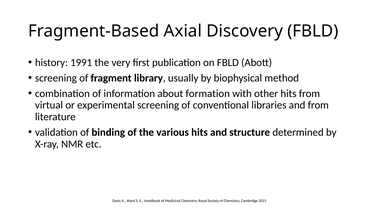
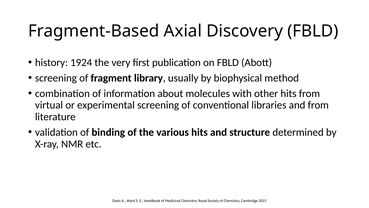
1991: 1991 -> 1924 (81, 62)
formation: formation -> molecules (208, 93)
